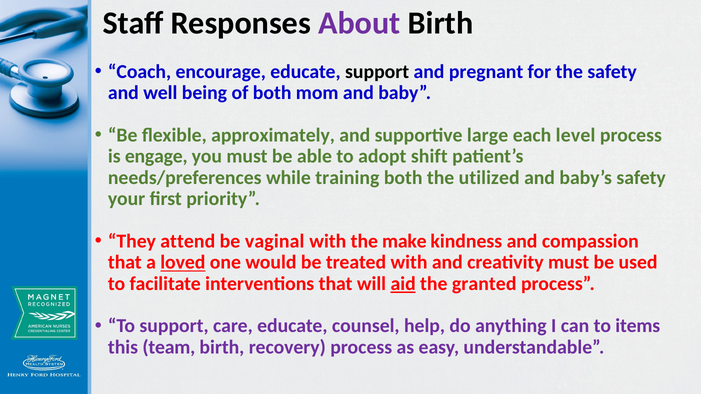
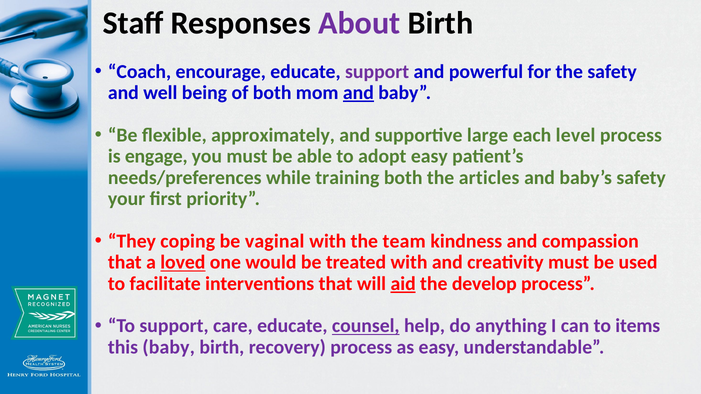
support colour: black -> purple (377, 72)
pregnant: pregnant -> powerful (486, 72)
and underline: none -> present (358, 93)
adopt shift: shift -> easy (429, 156)
utilized: utilized -> articles (489, 178)
attend: attend -> coping (188, 241)
make: make -> team (404, 241)
granted: granted -> develop (484, 284)
counsel underline: none -> present (366, 326)
this team: team -> baby (169, 347)
